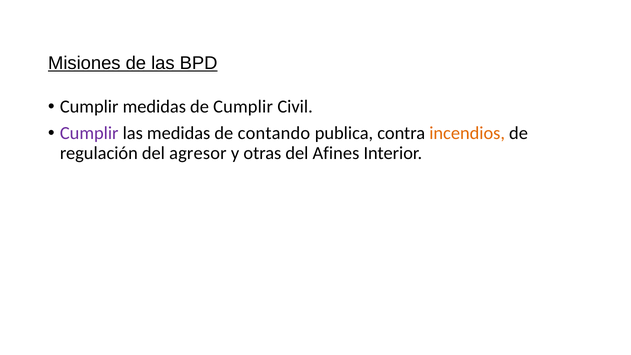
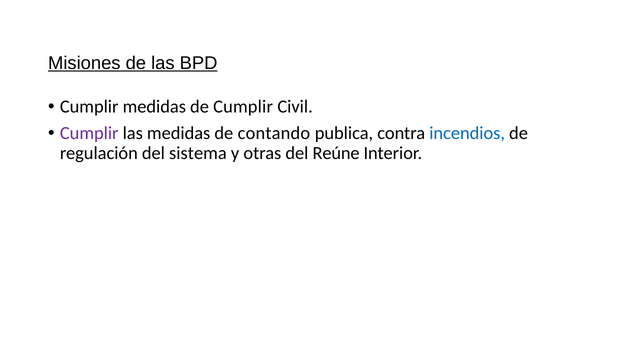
incendios colour: orange -> blue (467, 133)
agresor: agresor -> sistema (198, 153)
Afines: Afines -> Reúne (336, 153)
